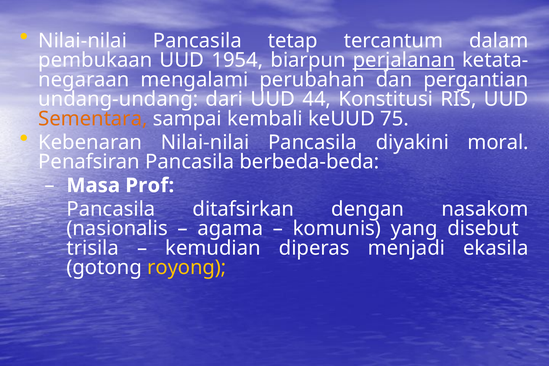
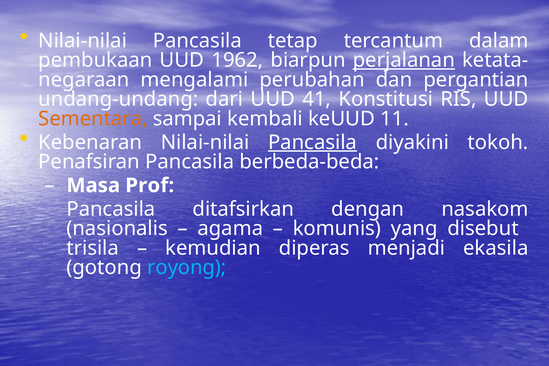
1954: 1954 -> 1962 (237, 60)
44: 44 -> 41 (317, 99)
75: 75 -> 11 (395, 119)
Pancasila underline: none -> present (313, 142)
moral: moral -> tokoh (498, 142)
royong colour: yellow -> light blue (187, 268)
